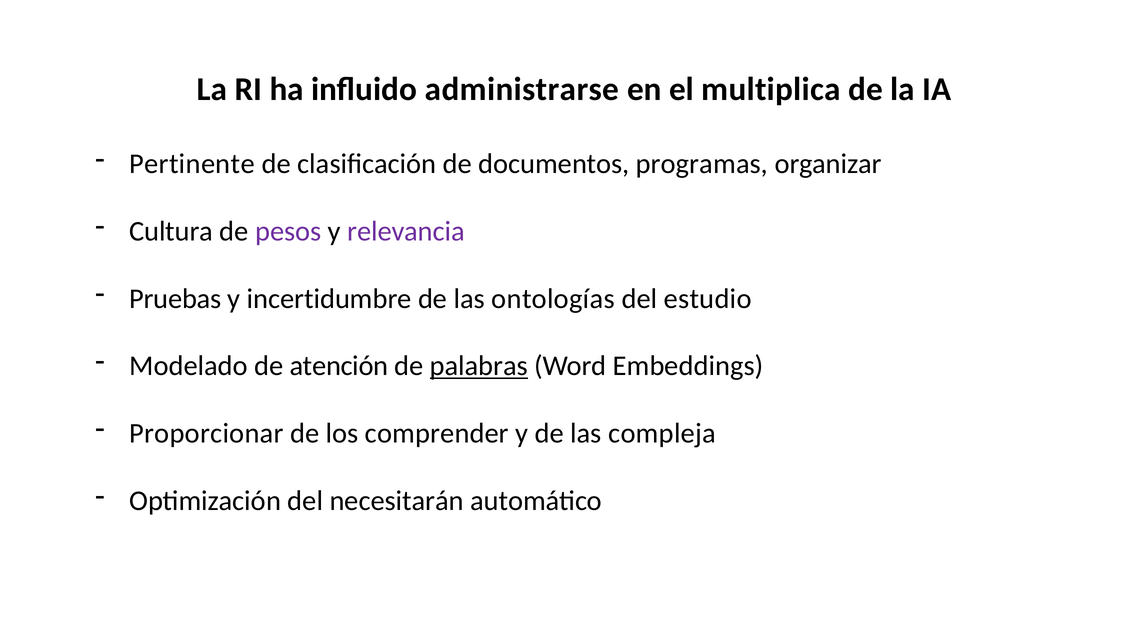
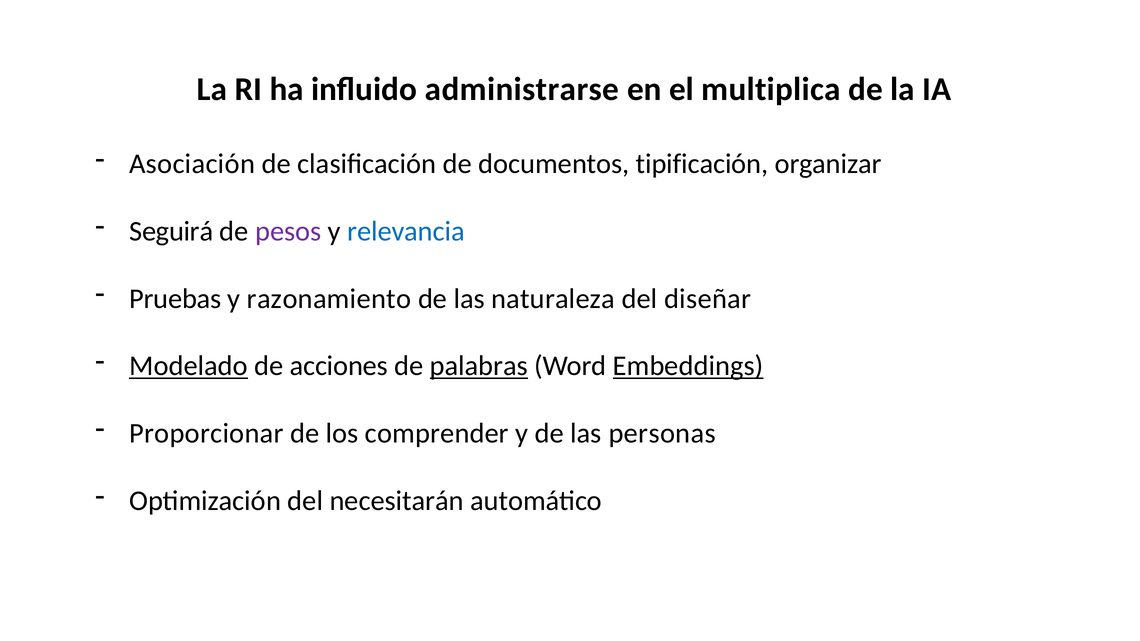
Pertinente: Pertinente -> Asociación (192, 164)
programas: programas -> tipificación (702, 164)
Cultura: Cultura -> Seguirá (171, 231)
relevancia colour: purple -> blue (406, 231)
incertidumbre: incertidumbre -> razonamiento (329, 299)
ontologías: ontologías -> naturaleza (553, 299)
estudio: estudio -> diseñar (708, 299)
Modelado underline: none -> present (189, 366)
atención: atención -> acciones (339, 366)
Embeddings underline: none -> present (688, 366)
compleja: compleja -> personas (662, 434)
